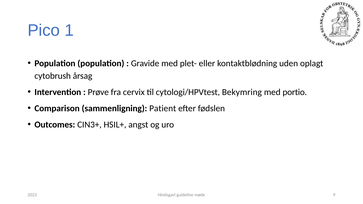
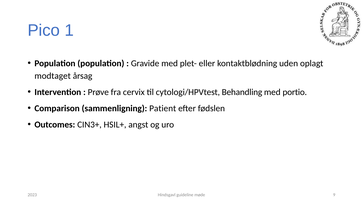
cytobrush: cytobrush -> modtaget (53, 76)
Bekymring: Bekymring -> Behandling (242, 92)
